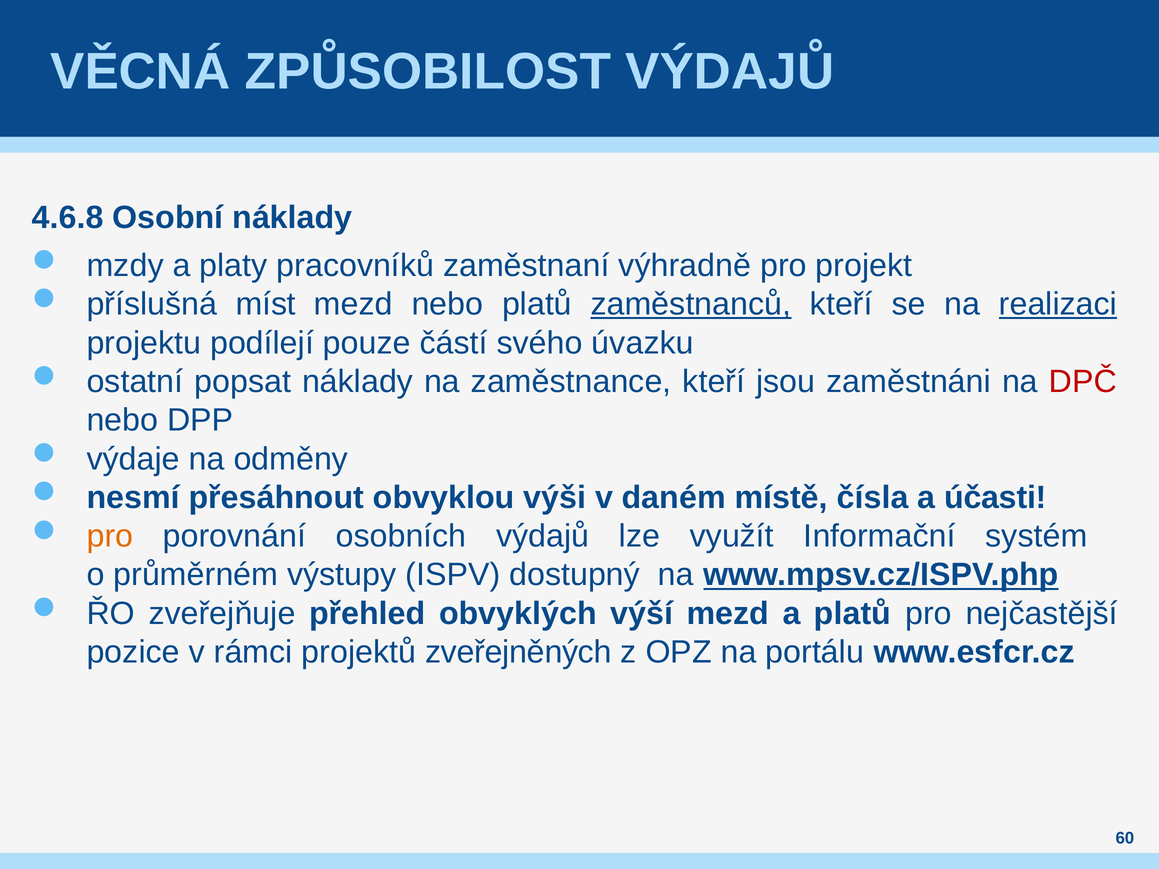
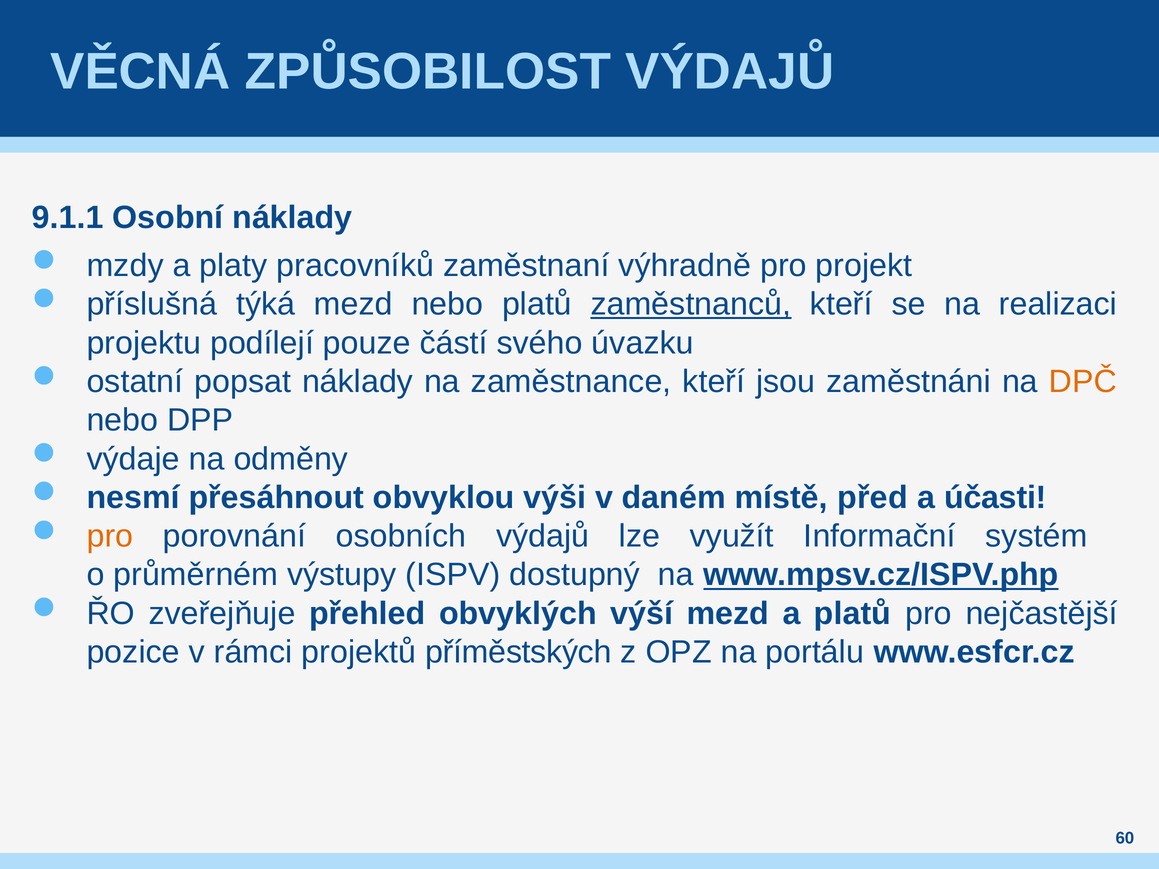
4.6.8: 4.6.8 -> 9.1.1 (68, 217)
míst: míst -> týká (266, 304)
realizaci underline: present -> none (1058, 304)
DPČ colour: red -> orange (1083, 382)
čísla: čísla -> před (872, 498)
zveřejněných: zveřejněných -> příměstských (518, 652)
